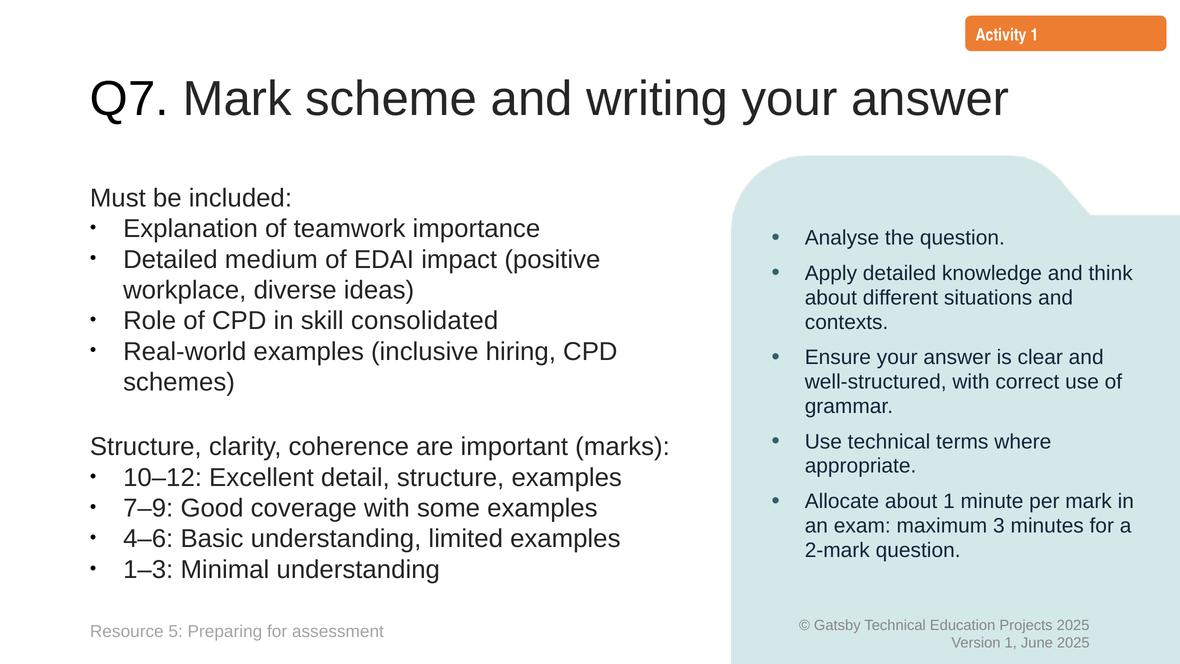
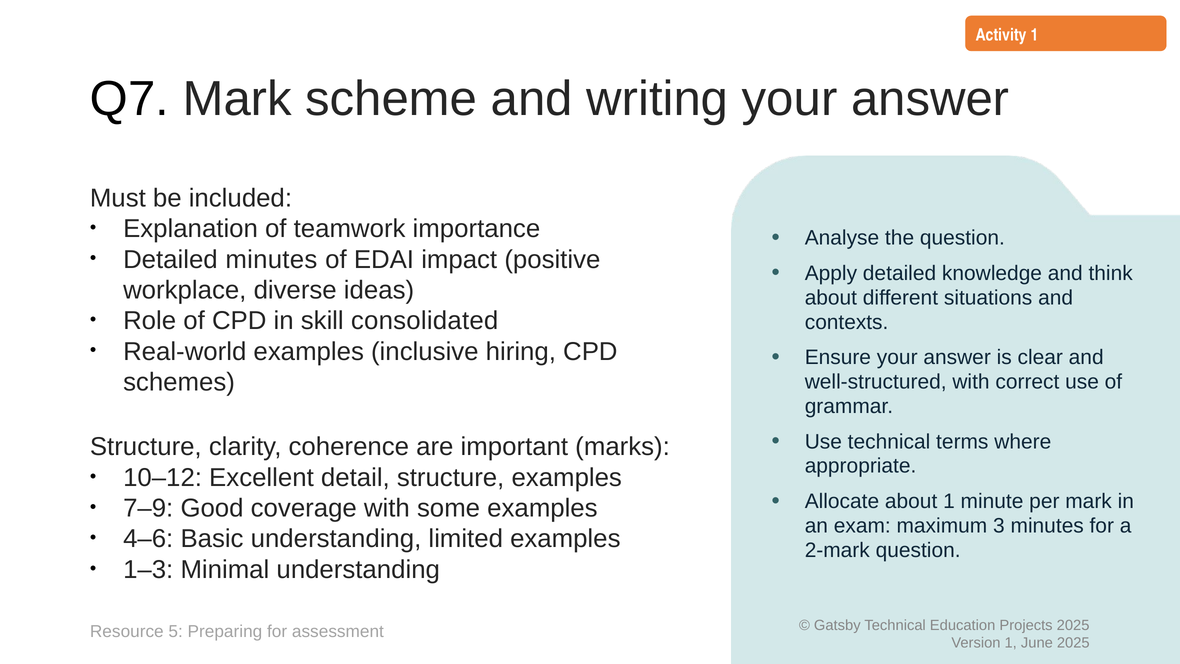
Detailed medium: medium -> minutes (271, 259)
